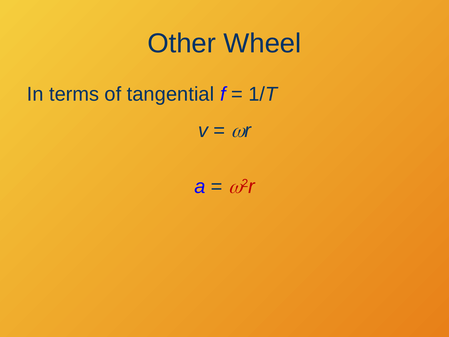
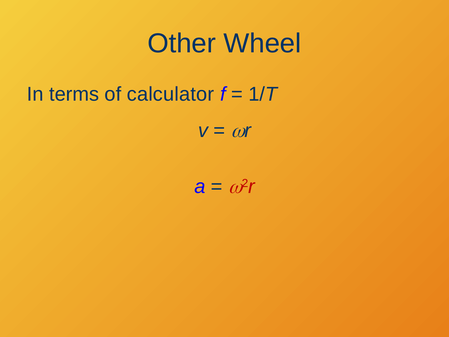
tangential: tangential -> calculator (170, 94)
